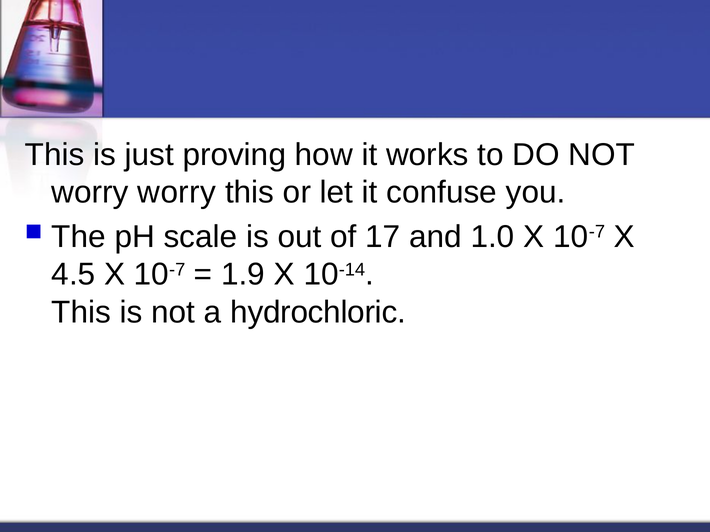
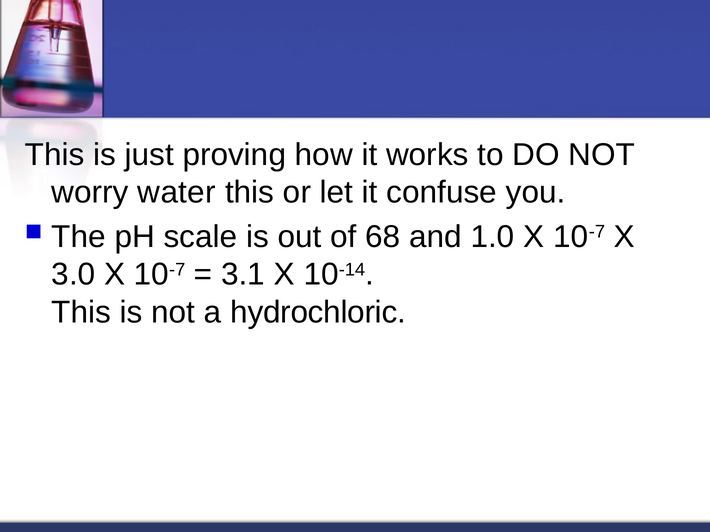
worry worry: worry -> water (177, 193)
17: 17 -> 68 (383, 237)
4.5: 4.5 -> 3.0 (73, 275)
1.9: 1.9 -> 3.1 (243, 275)
